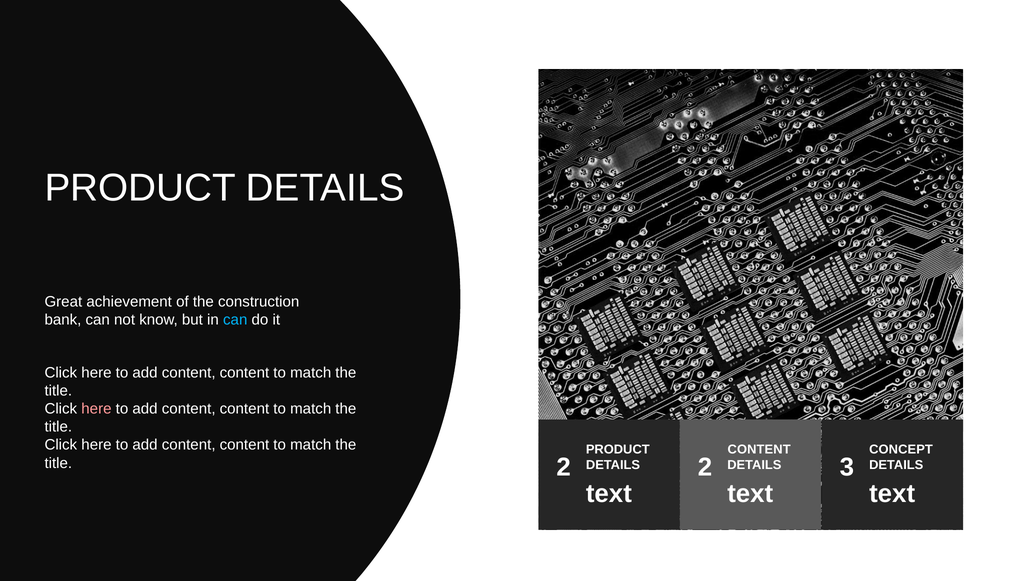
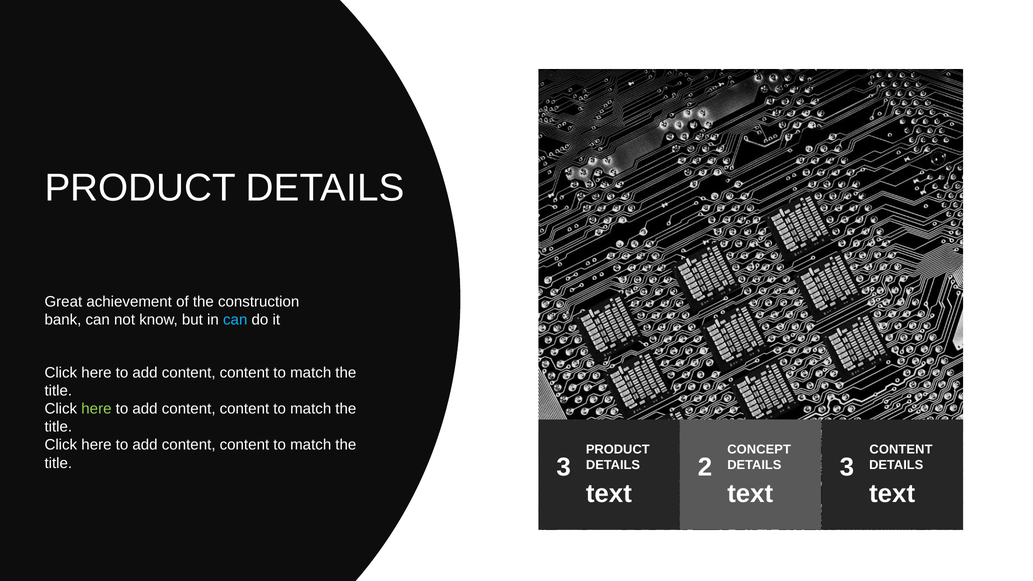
here colour: pink -> light green (96, 409)
CONTENT: CONTENT -> CONCEPT (759, 449)
CONCEPT: CONCEPT -> CONTENT (901, 450)
title 2: 2 -> 3 (564, 467)
